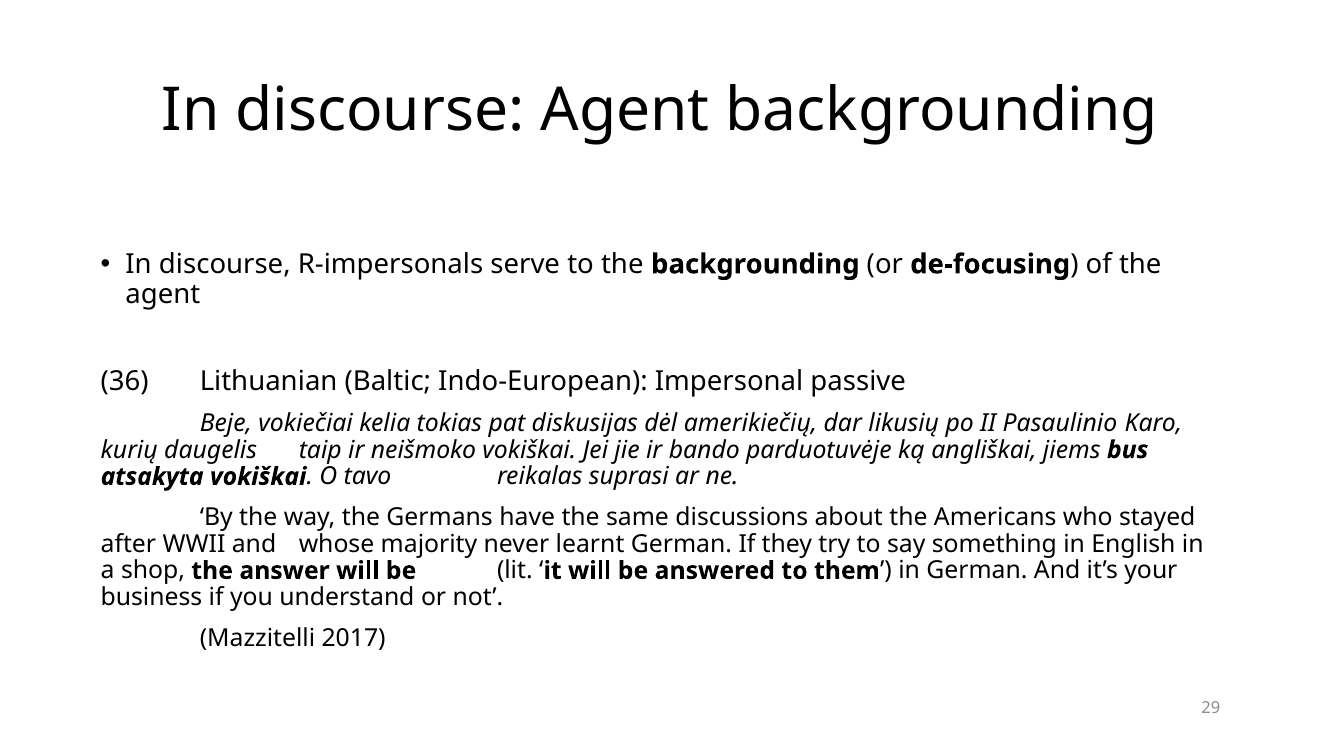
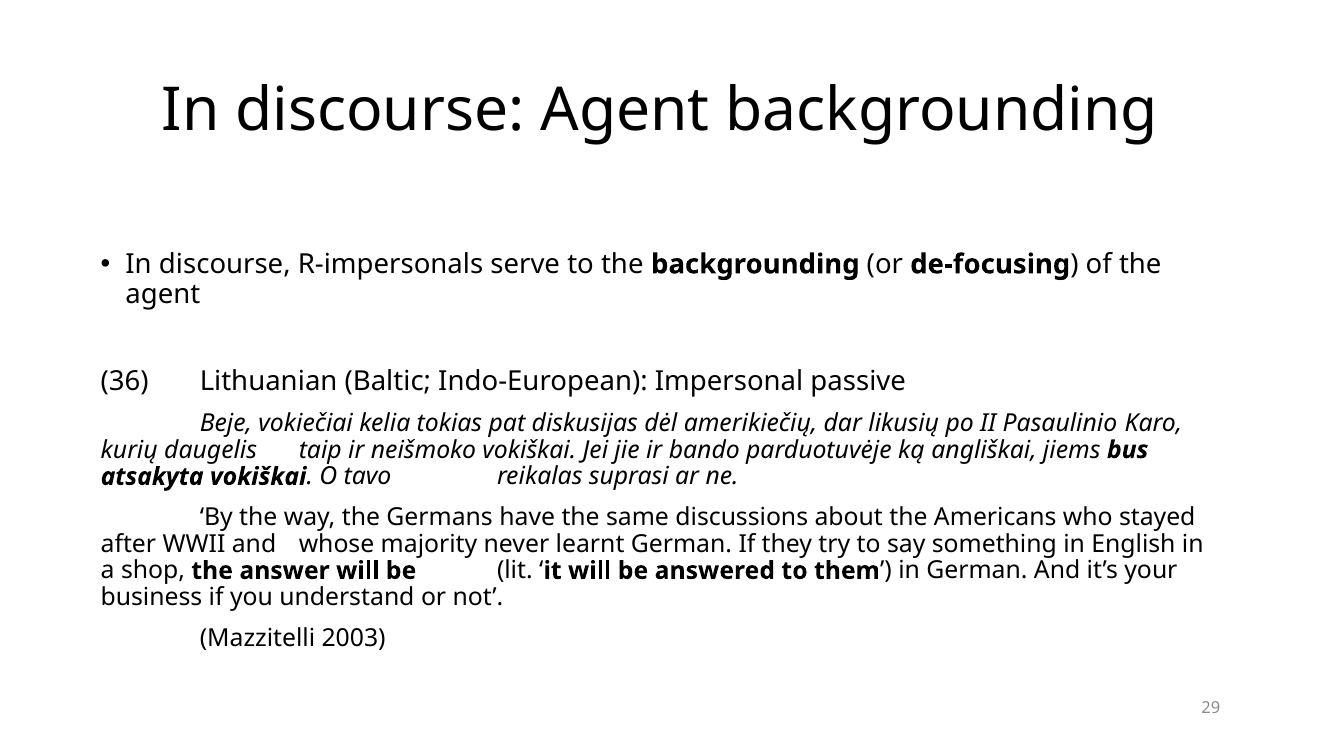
2017: 2017 -> 2003 (354, 638)
